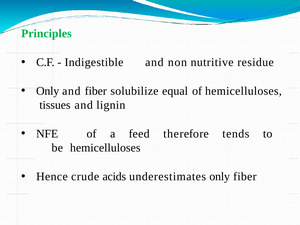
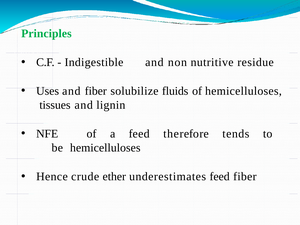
Only: Only -> Uses (48, 91)
equal: equal -> fluids (175, 91)
acids: acids -> ether (114, 177)
underestimates only: only -> feed (220, 177)
